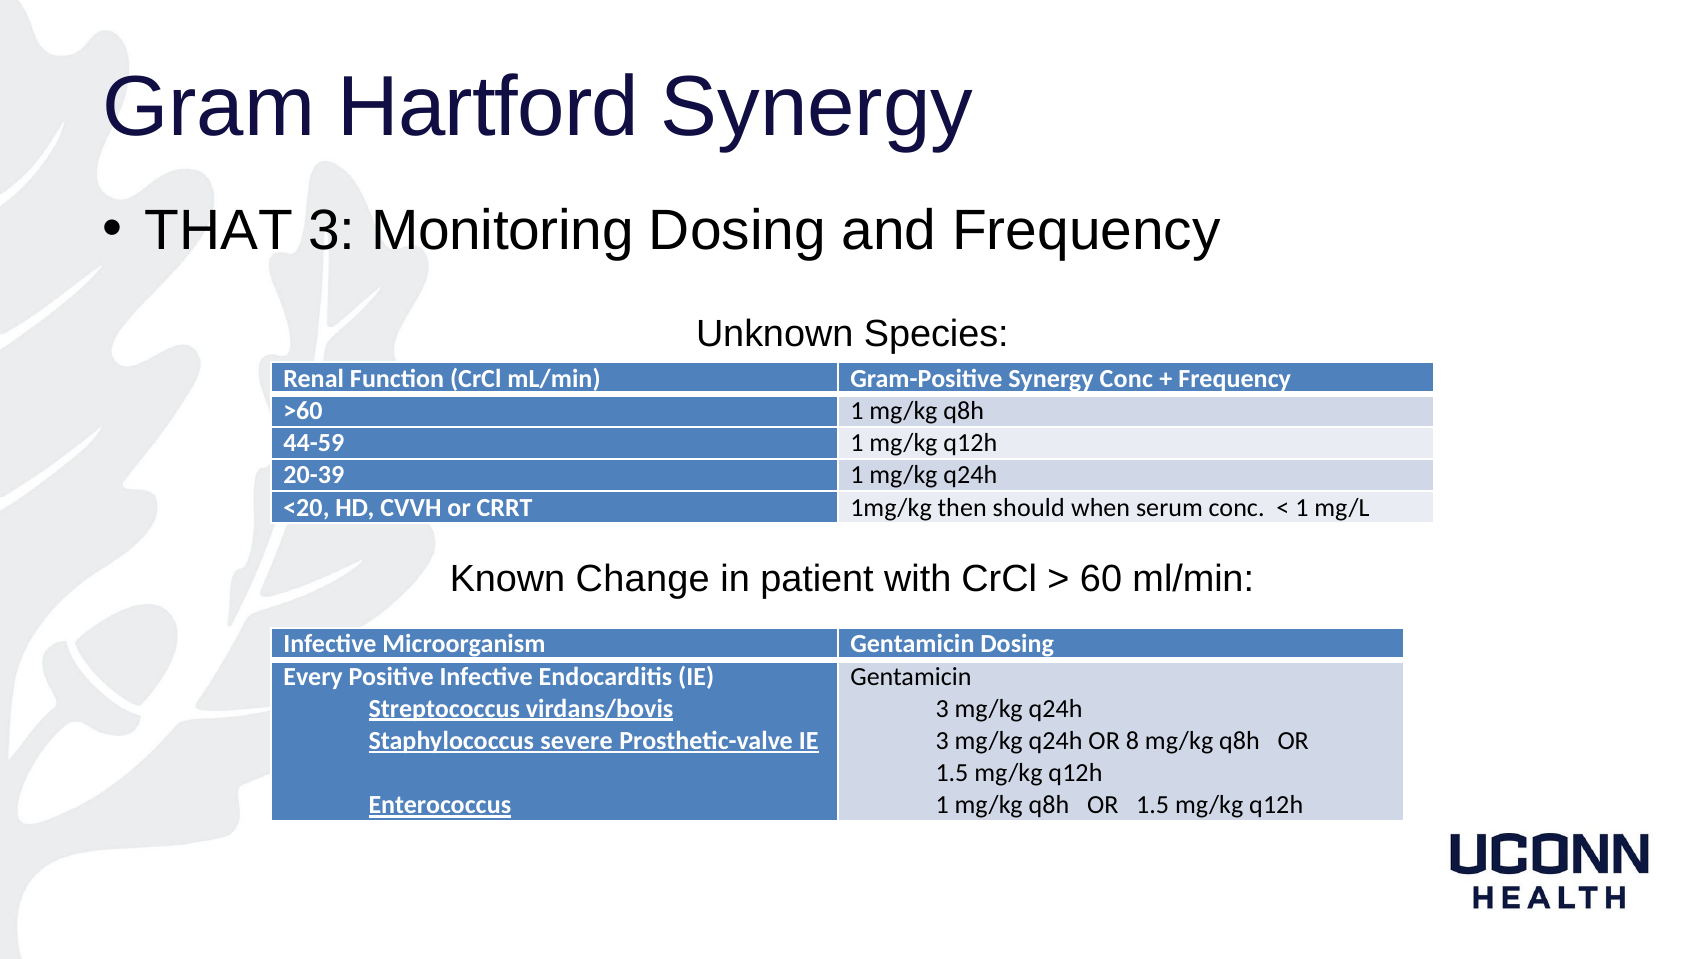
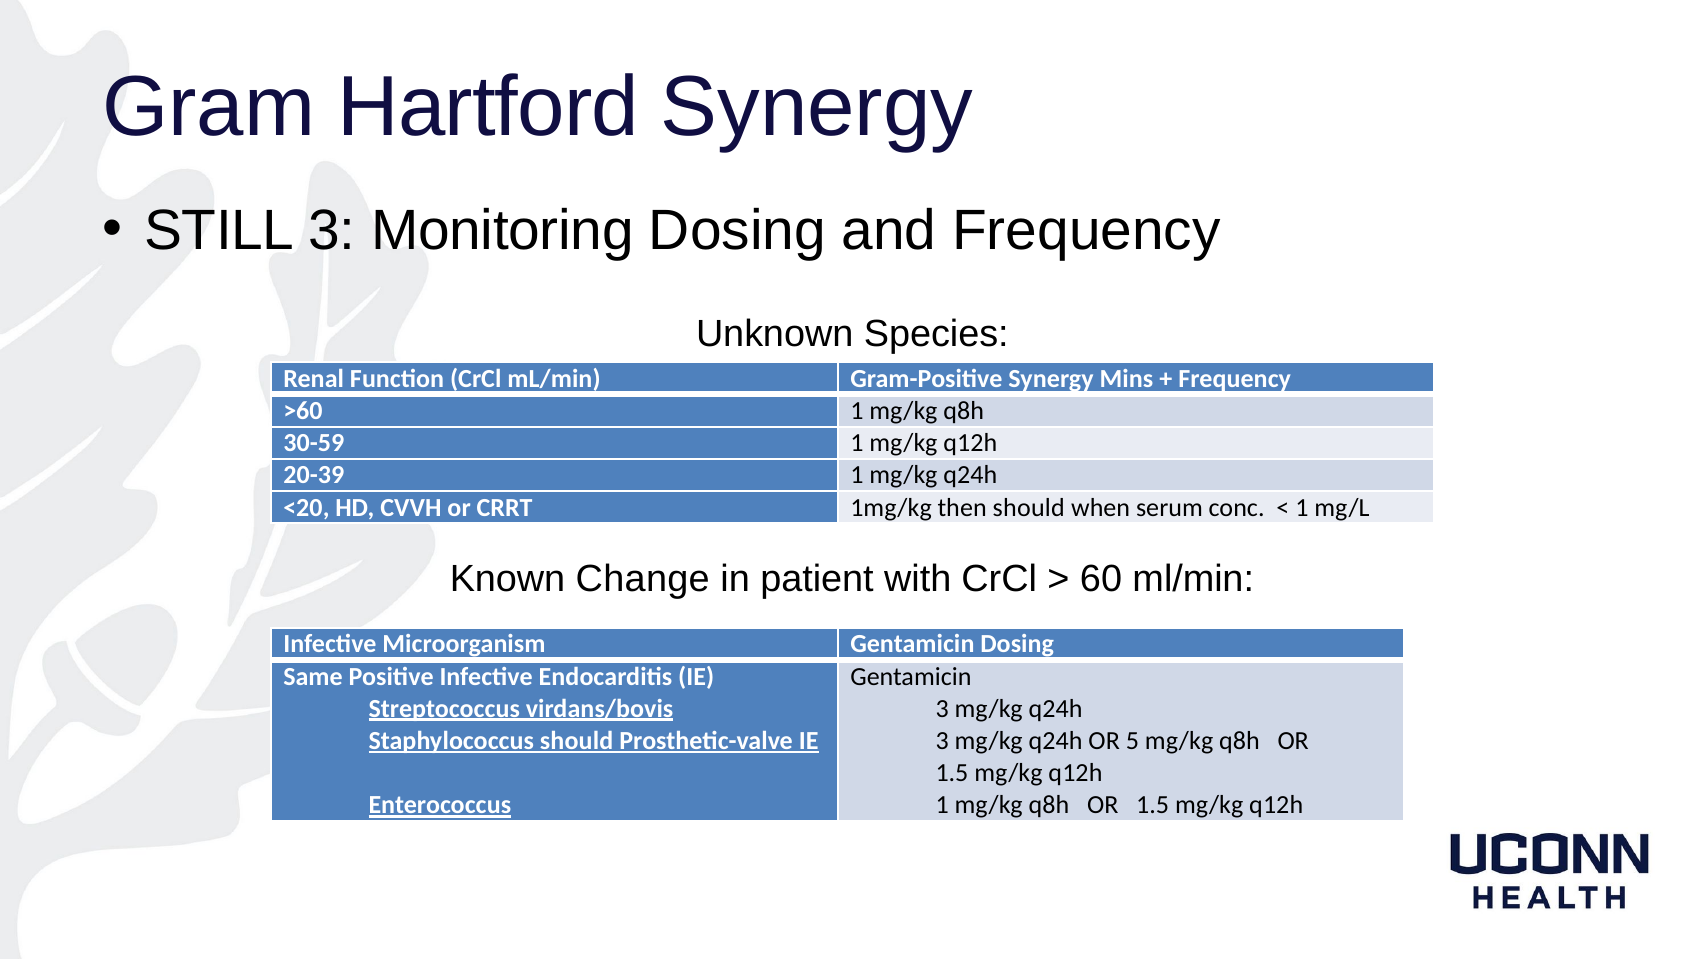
THAT: THAT -> STILL (219, 231)
Synergy Conc: Conc -> Mins (1126, 379)
44-59: 44-59 -> 30-59 (314, 443)
Every: Every -> Same (313, 676)
Staphylococcus severe: severe -> should (577, 741)
8: 8 -> 5 (1133, 741)
